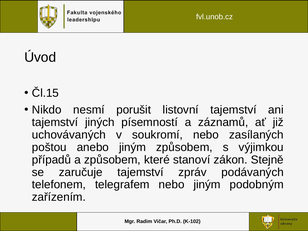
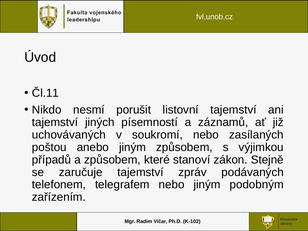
Čl.15: Čl.15 -> Čl.11 (45, 93)
